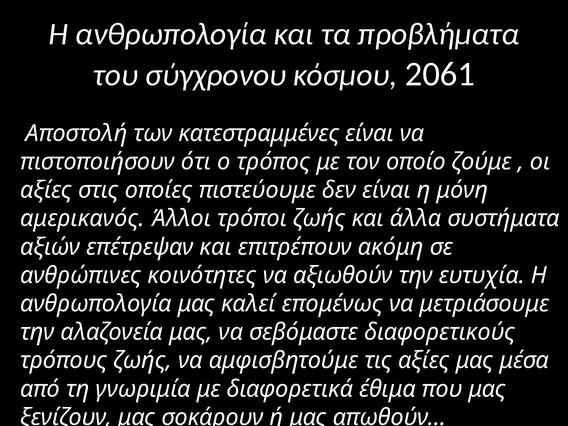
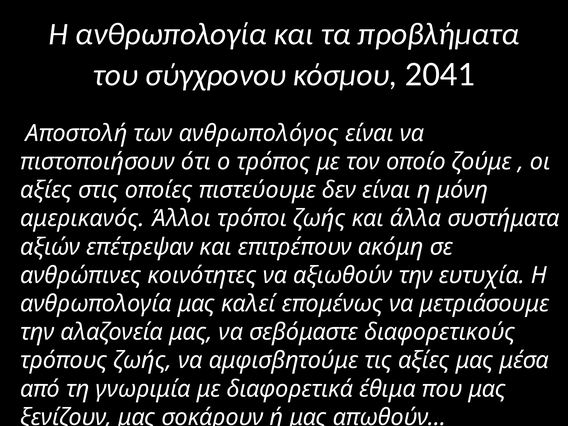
2061: 2061 -> 2041 (440, 74)
κατεστραμμένες: κατεστραμμένες -> ανθρωπολόγος (259, 133)
